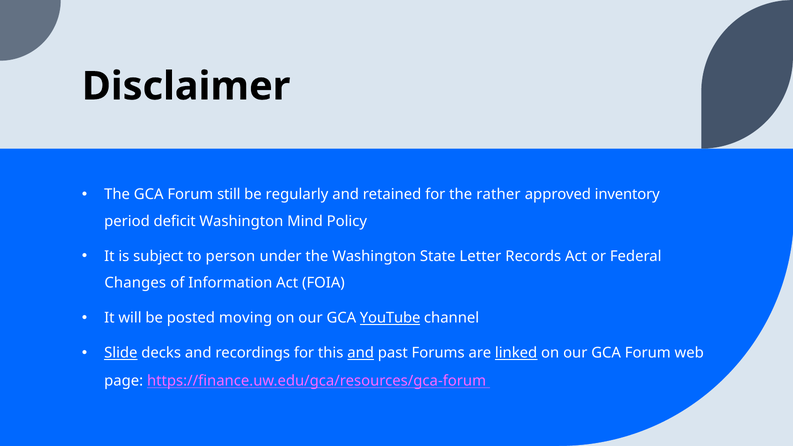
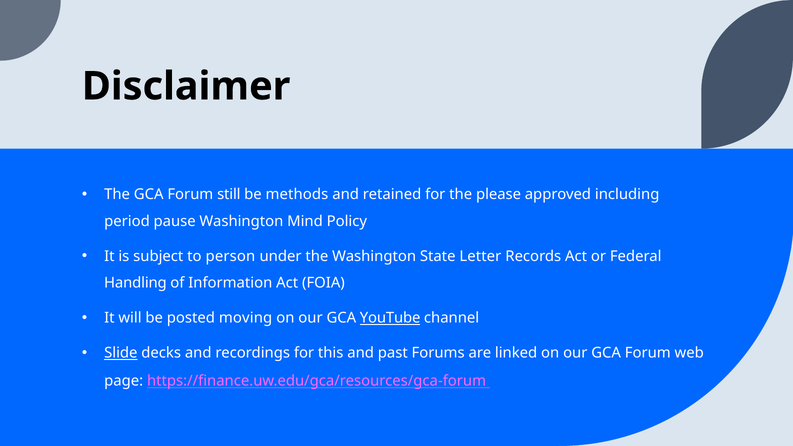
regularly: regularly -> methods (297, 194)
rather: rather -> please (499, 194)
inventory: inventory -> including (627, 194)
deficit: deficit -> pause (175, 221)
Changes: Changes -> Handling (135, 283)
and underline: present -> none (361, 353)
linked underline: present -> none (516, 353)
